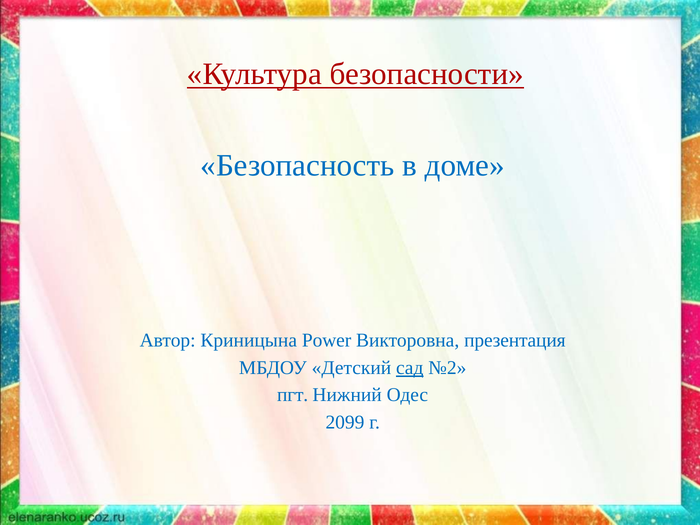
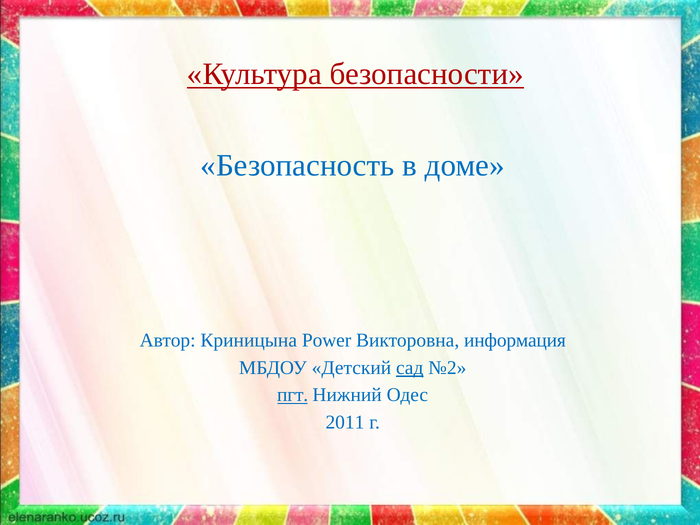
презентация: презентация -> информация (515, 341)
пгт underline: none -> present (293, 395)
2099: 2099 -> 2011 (345, 422)
